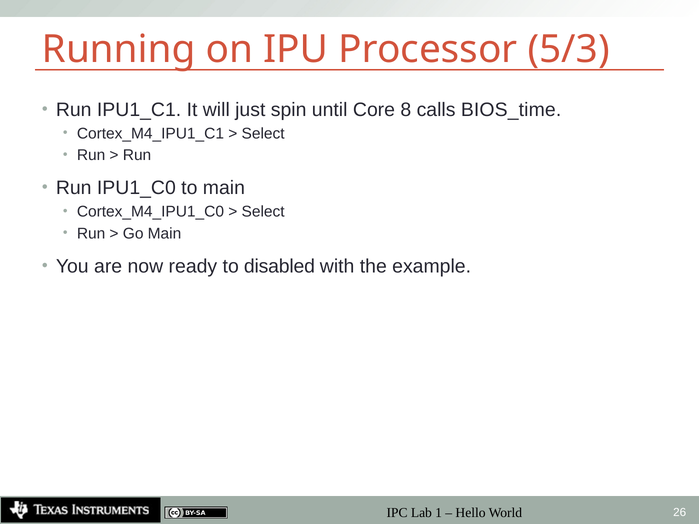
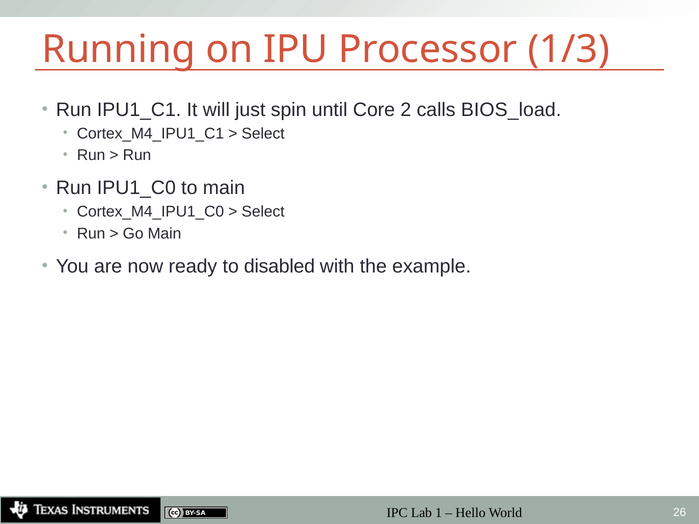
5/3: 5/3 -> 1/3 (569, 49)
8: 8 -> 2 (406, 110)
BIOS_time: BIOS_time -> BIOS_load (511, 110)
